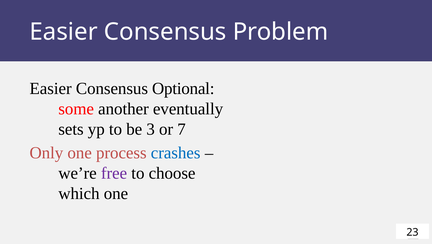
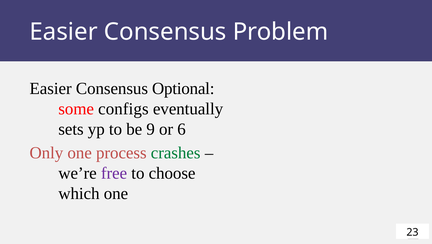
another: another -> configs (123, 109)
3: 3 -> 9 (151, 129)
7: 7 -> 6 (182, 129)
crashes colour: blue -> green (176, 153)
